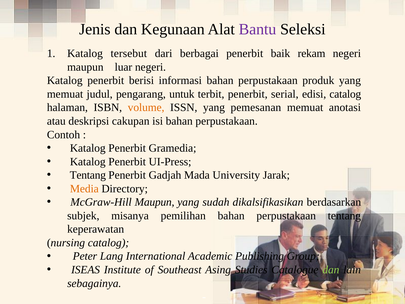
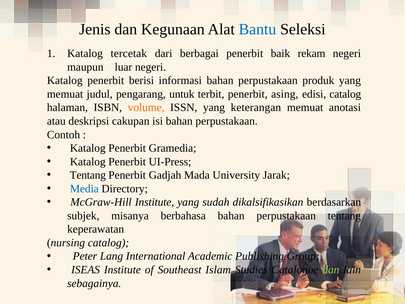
Bantu colour: purple -> blue (258, 29)
tersebut: tersebut -> tercetak (129, 53)
serial: serial -> asing (285, 94)
pemesanan: pemesanan -> keterangan (256, 108)
Media colour: orange -> blue (84, 189)
McGraw-Hill Maupun: Maupun -> Institute (155, 202)
pemilihan: pemilihan -> berbahasa (183, 216)
Asing: Asing -> Islam (218, 270)
